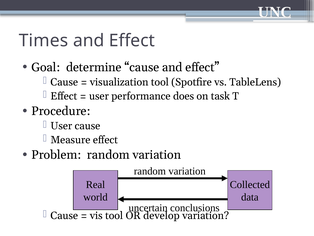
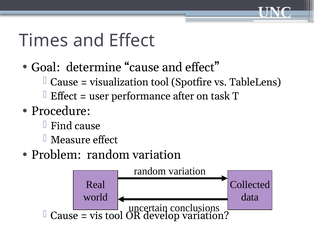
does: does -> after (184, 96)
User: User -> Find (61, 126)
